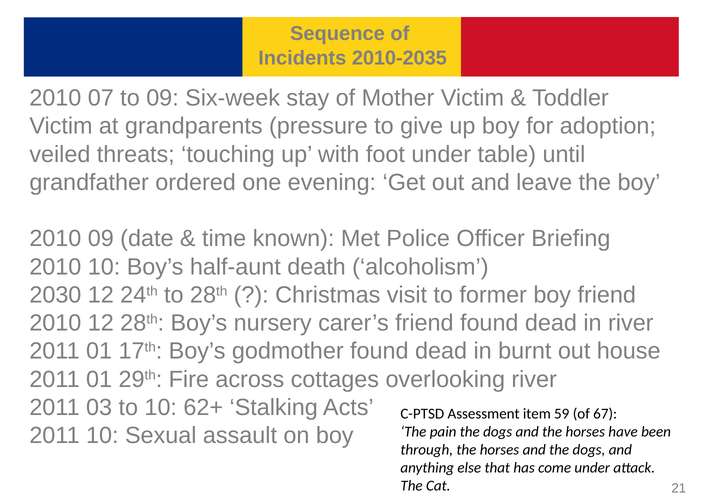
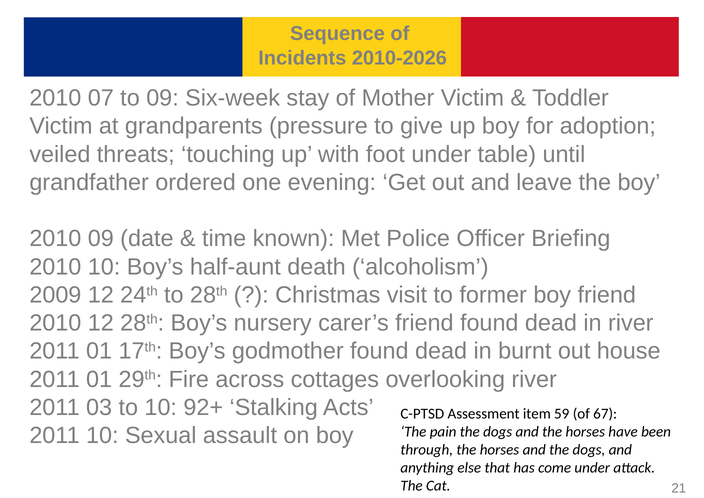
2010-2035: 2010-2035 -> 2010-2026 (399, 58)
2030: 2030 -> 2009 (55, 295)
62+: 62+ -> 92+ (203, 407)
